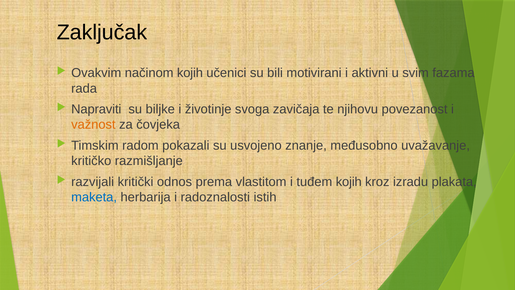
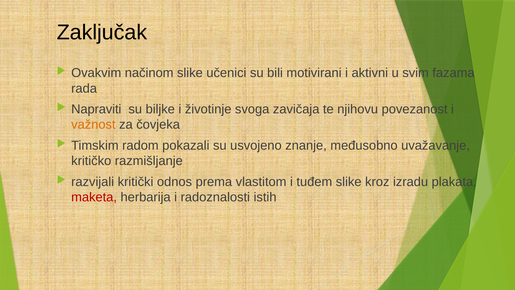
načinom kojih: kojih -> slike (190, 73)
tuđem kojih: kojih -> slike (349, 182)
maketa colour: blue -> red (94, 197)
